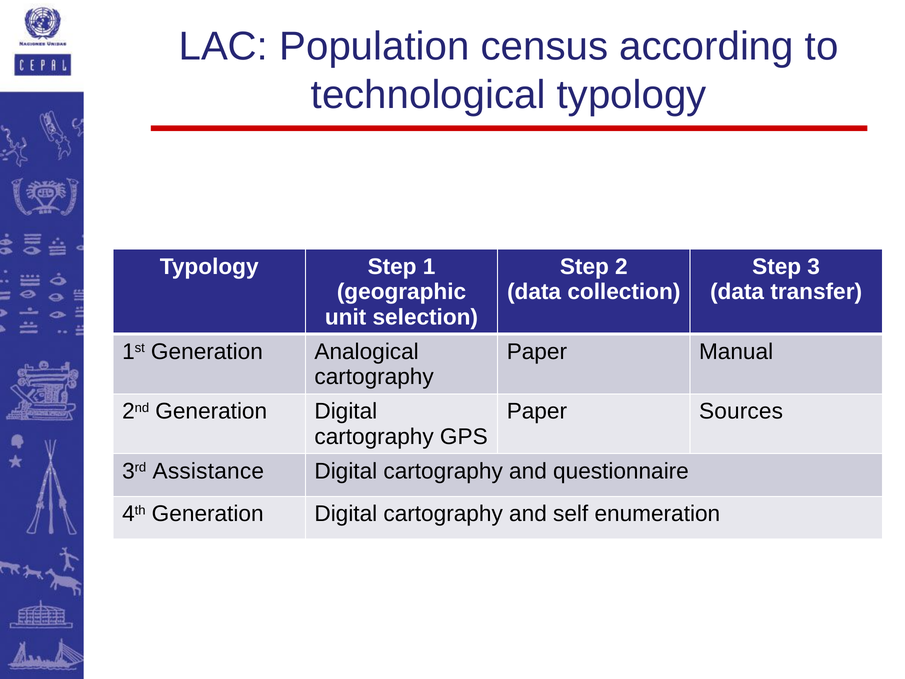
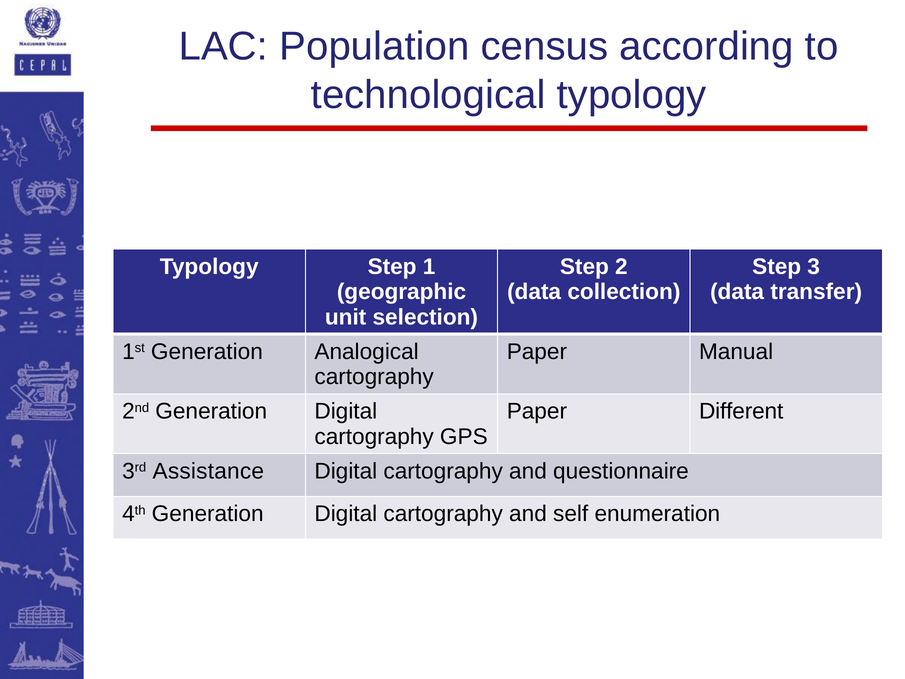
Sources: Sources -> Different (741, 411)
